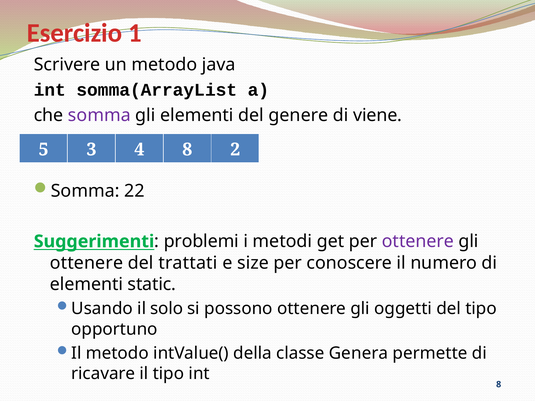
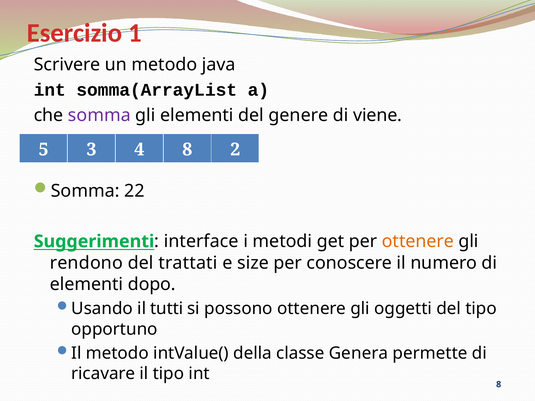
problemi: problemi -> interface (201, 242)
ottenere colour: purple -> orange (418, 242)
ottenere: ottenere -> rendono (86, 263)
static: static -> dopo (152, 284)
solo: solo -> tutti (167, 309)
